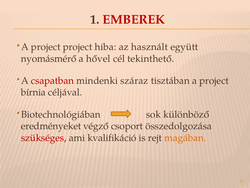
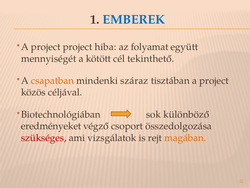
EMBEREK colour: red -> blue (134, 19)
használt: használt -> folyamat (150, 47)
nyomásmérő: nyomásmérő -> mennyiségét (49, 58)
hővel: hővel -> kötött (98, 58)
csapatban colour: red -> orange (53, 80)
bírnia: bírnia -> közös (33, 92)
kvalifikáció: kvalifikáció -> vizsgálatok (112, 137)
